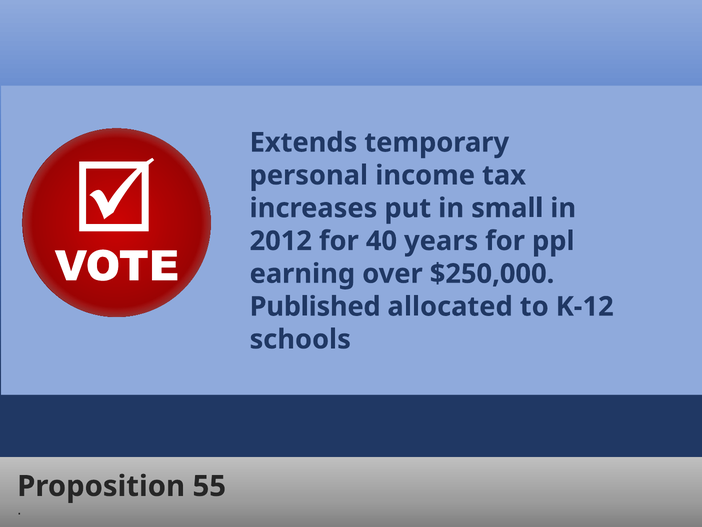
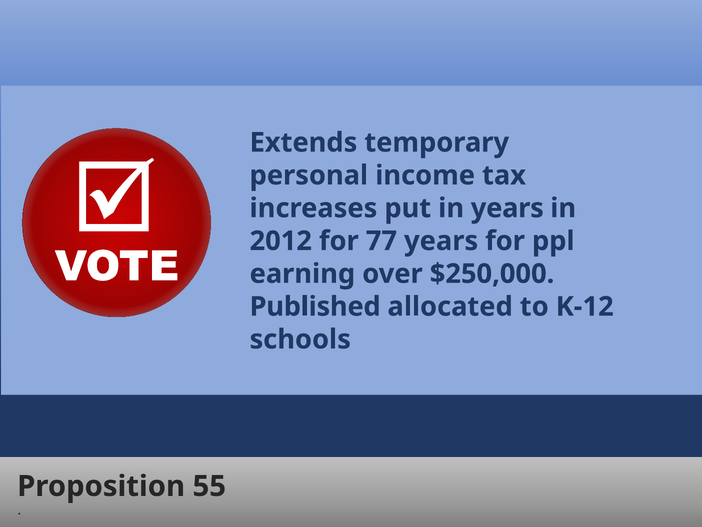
in small: small -> years (507, 208)
40: 40 -> 77 (381, 241)
